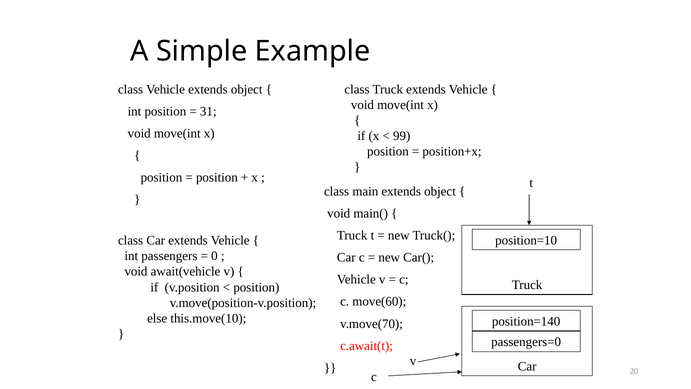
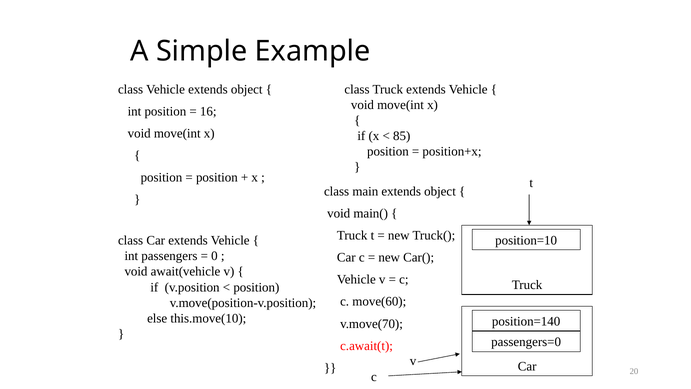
31: 31 -> 16 (208, 111)
99: 99 -> 85 (402, 136)
